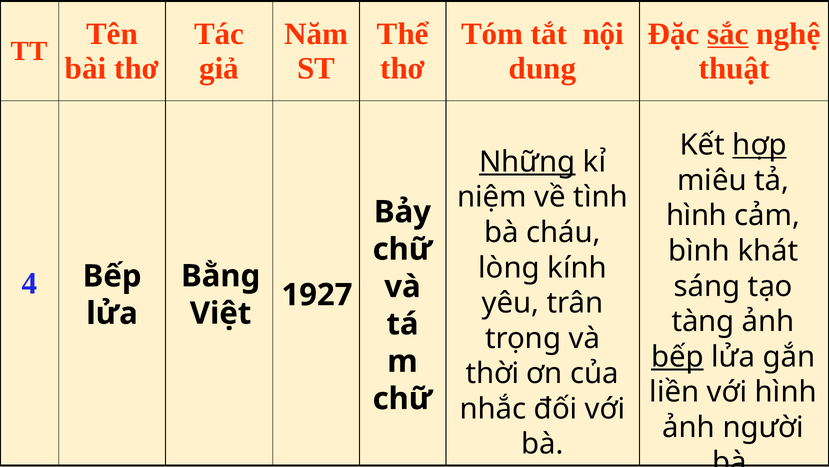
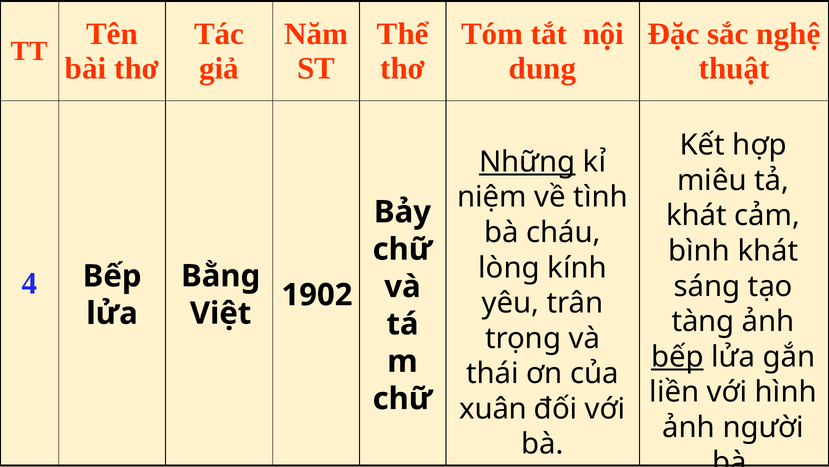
sắc underline: present -> none (728, 34)
hợp underline: present -> none (760, 145)
hình: hình -> khát (697, 215)
1927: 1927 -> 1902 (317, 295)
thời: thời -> thái (493, 373)
nhắc: nhắc -> xuân (493, 408)
